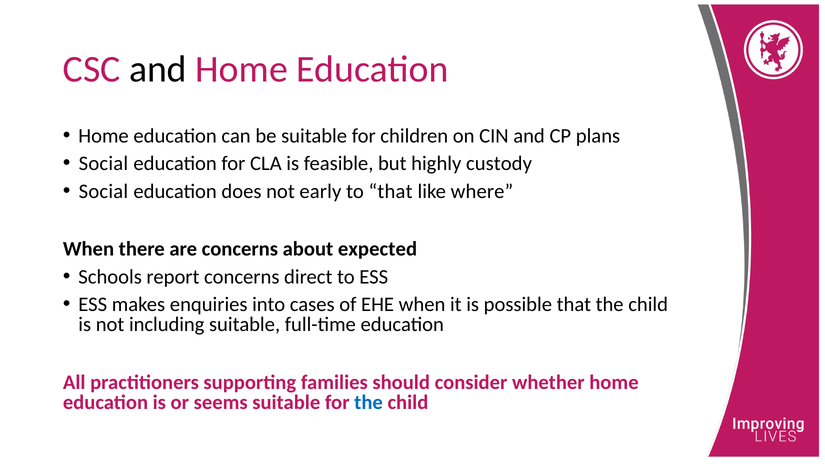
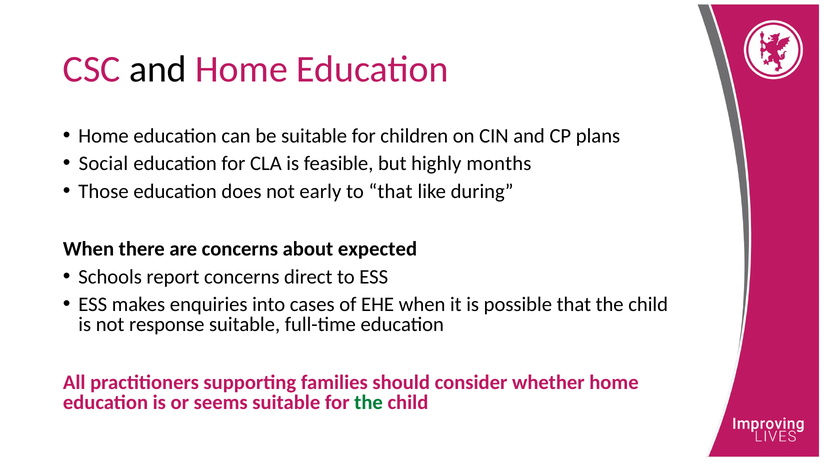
custody: custody -> months (499, 164)
Social: Social -> Those (104, 191)
where: where -> during (482, 191)
including: including -> response (167, 325)
the colour: blue -> green (369, 403)
